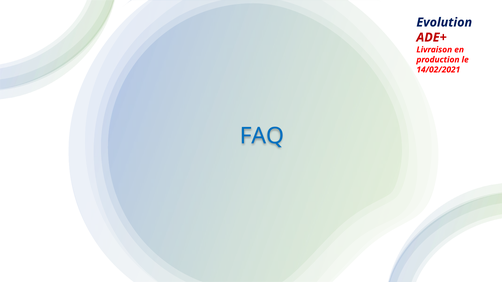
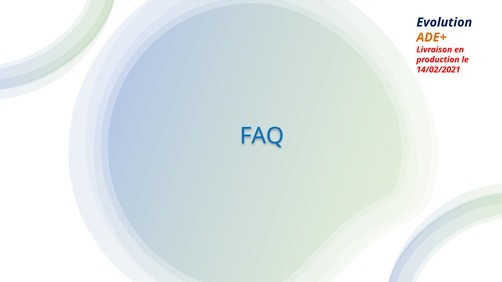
ADE+ colour: red -> orange (432, 37)
